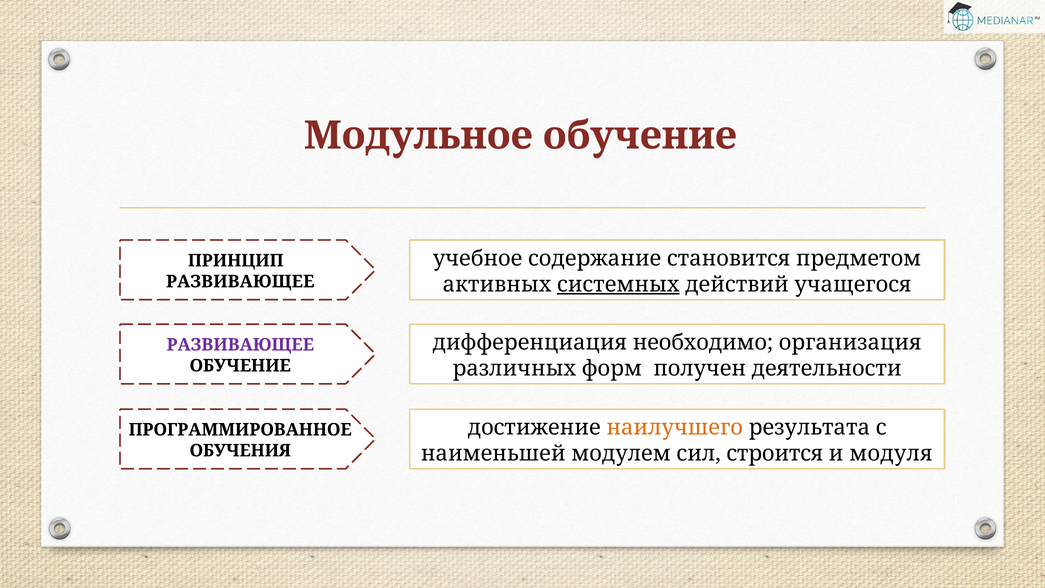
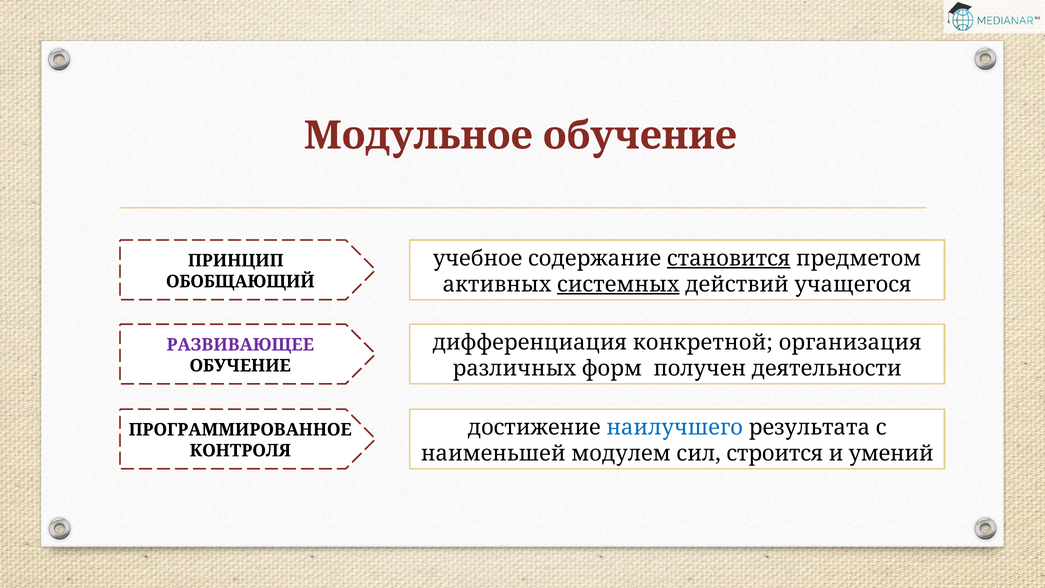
становится underline: none -> present (729, 258)
РАЗВИВАЮЩЕЕ: РАЗВИВАЮЩЕЕ -> ОБОБЩАЮЩИЙ (240, 281)
необходимо: необходимо -> конкретной (703, 342)
наилучшего colour: orange -> blue (675, 427)
ОБУЧЕНИЯ: ОБУЧЕНИЯ -> КОНТРОЛЯ (240, 450)
модуля: модуля -> умений (891, 453)
